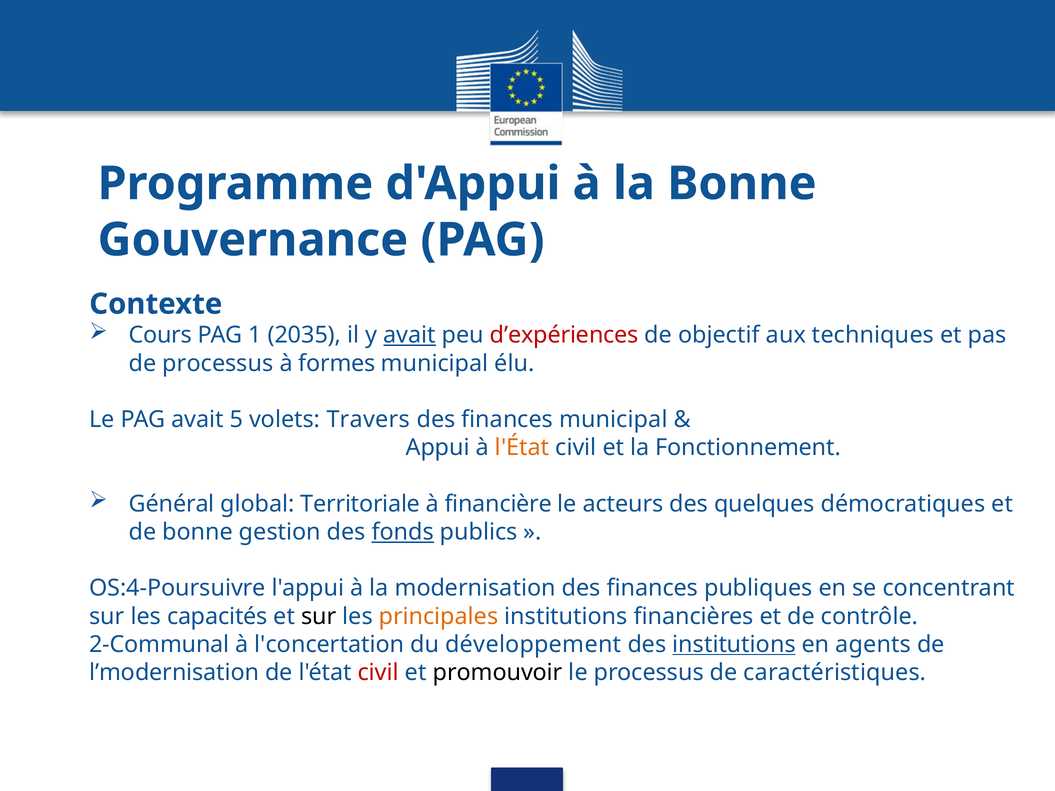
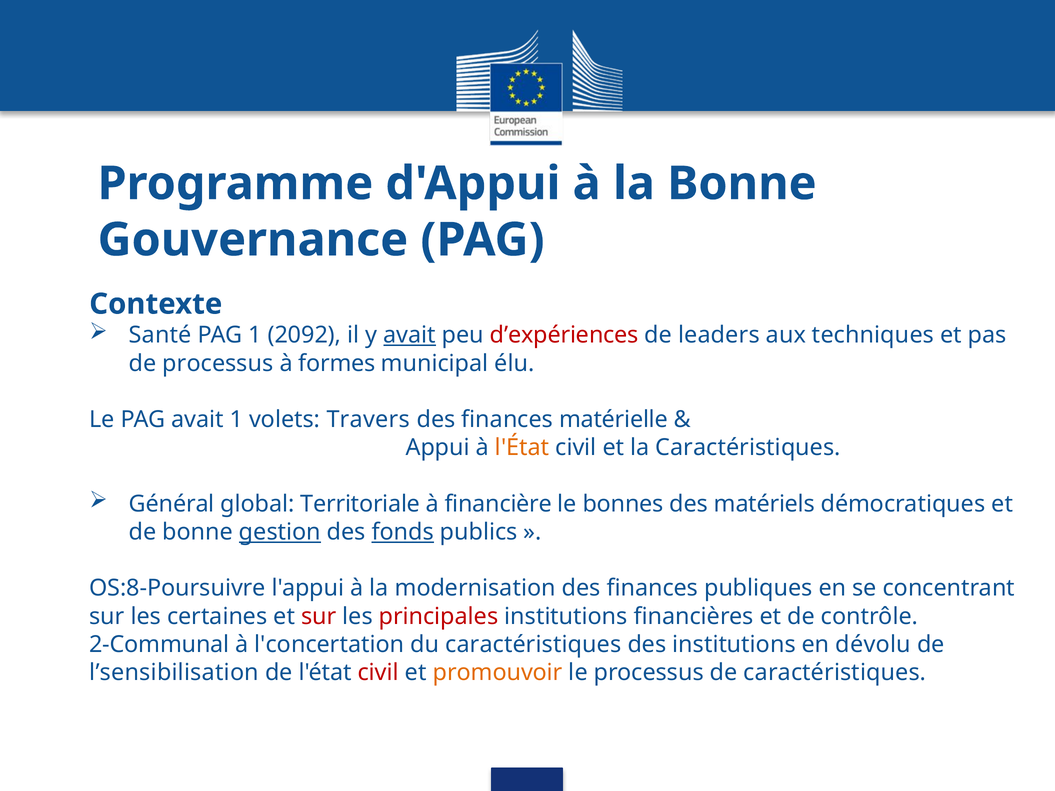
Cours: Cours -> Santé (160, 335)
2035: 2035 -> 2092 (304, 335)
objectif: objectif -> leaders (719, 335)
avait 5: 5 -> 1 (236, 420)
finances municipal: municipal -> matérielle (613, 420)
la Fonctionnement: Fonctionnement -> Caractéristiques (748, 448)
acteurs: acteurs -> bonnes (623, 504)
quelques: quelques -> matériels (764, 504)
gestion underline: none -> present (280, 532)
OS:4-Poursuivre: OS:4-Poursuivre -> OS:8-Poursuivre (177, 588)
capacités: capacités -> certaines (217, 617)
sur colour: black -> red (319, 617)
principales colour: orange -> red (439, 617)
du développement: développement -> caractéristiques (533, 645)
institutions underline: present -> none (734, 645)
agents: agents -> dévolu (873, 645)
l’modernisation: l’modernisation -> l’sensibilisation (174, 673)
promouvoir colour: black -> orange (498, 673)
